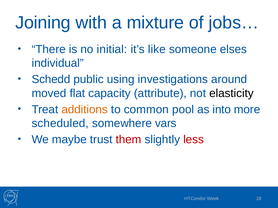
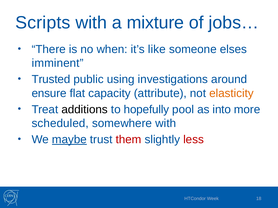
Joining: Joining -> Scripts (43, 23)
initial: initial -> when (112, 49)
individual: individual -> imminent (58, 63)
Schedd: Schedd -> Trusted (51, 80)
moved: moved -> ensure (49, 93)
elasticity colour: black -> orange (231, 93)
additions colour: orange -> black (85, 110)
common: common -> hopefully (146, 110)
somewhere vars: vars -> with (166, 124)
maybe underline: none -> present (69, 140)
